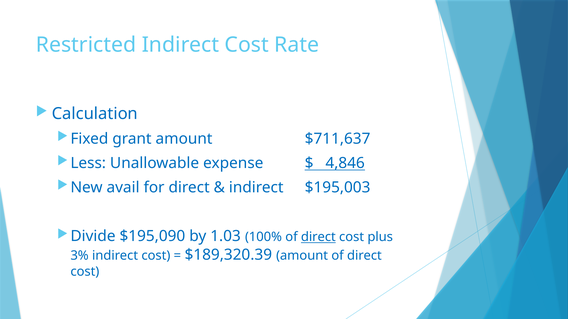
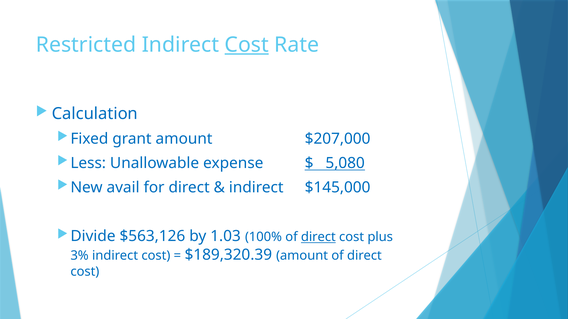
Cost underline: none -> present (247, 45)
$711,637: $711,637 -> $207,000 (338, 139)
4,846: 4,846 -> 5,080 (345, 163)
$195,003: $195,003 -> $145,000 (338, 188)
$195,090: $195,090 -> $563,126 (152, 237)
